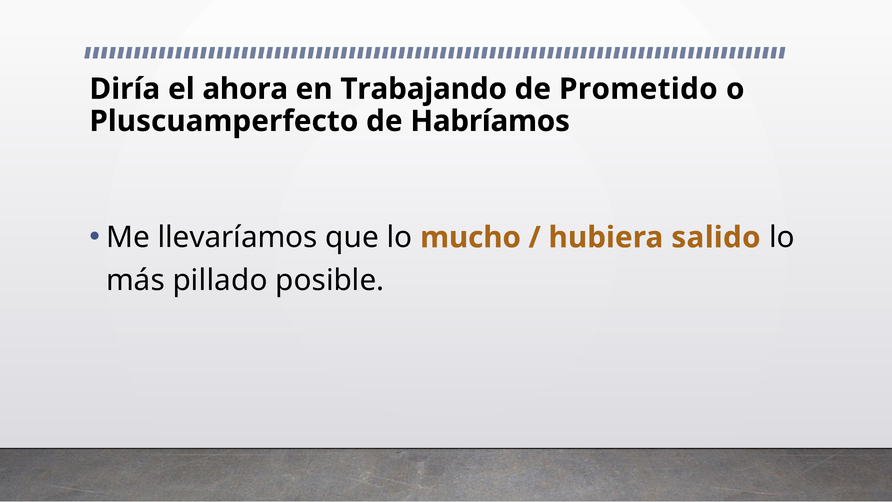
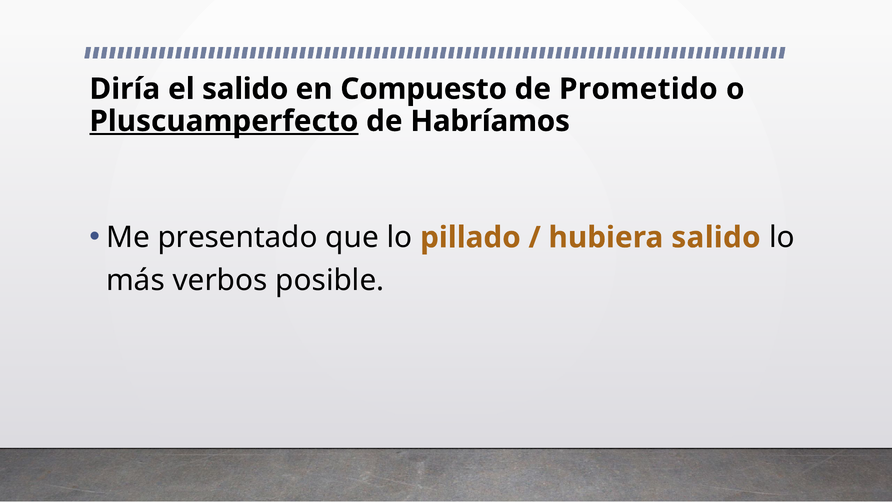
el ahora: ahora -> salido (245, 89)
Trabajando: Trabajando -> Compuesto (424, 89)
Pluscuamperfecto underline: none -> present (224, 121)
llevaríamos: llevaríamos -> presentado (238, 237)
mucho: mucho -> pillado (470, 237)
pillado: pillado -> verbos (220, 280)
